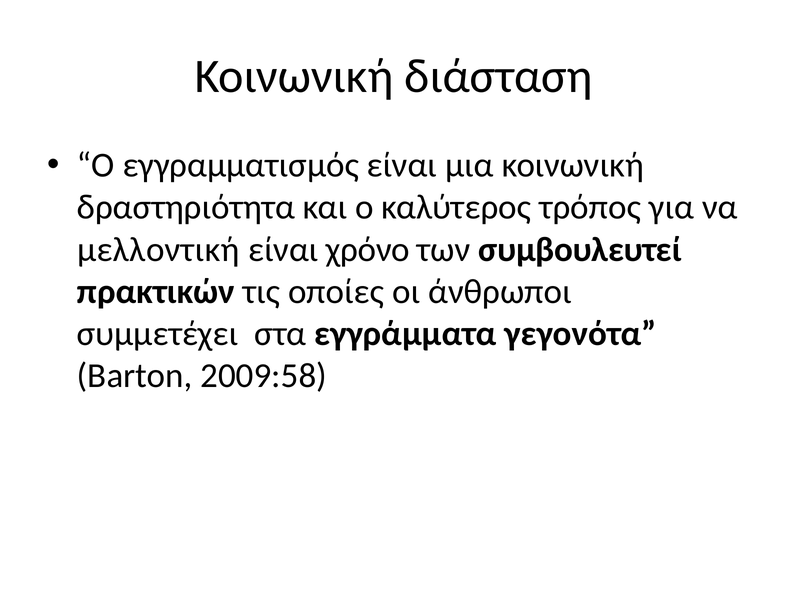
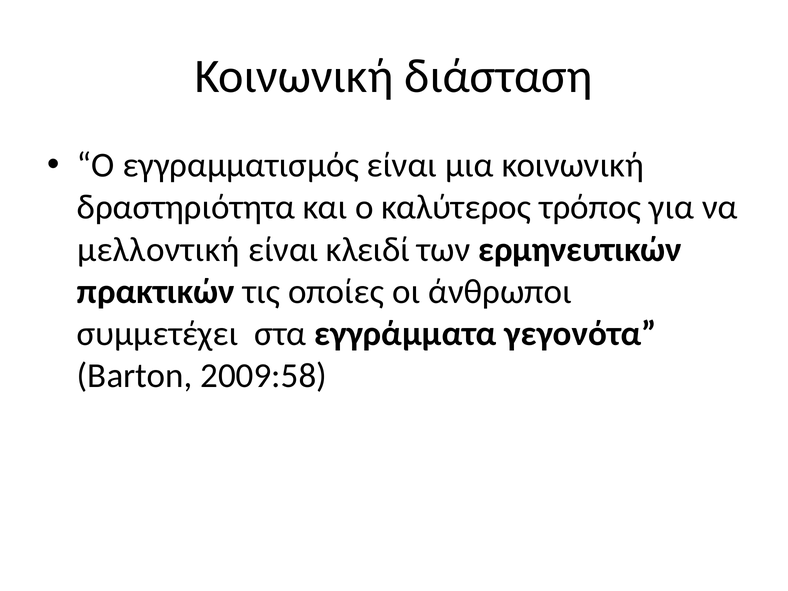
χρόνο: χρόνο -> κλειδί (368, 249)
συμβουλευτεί: συμβουλευτεί -> ερμηνευτικών (580, 249)
